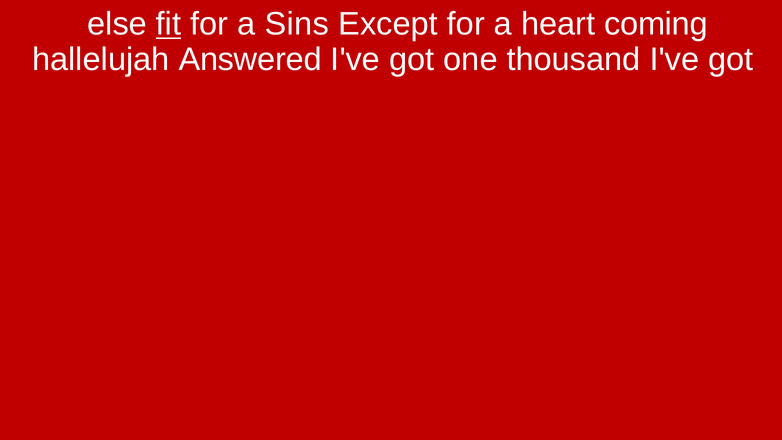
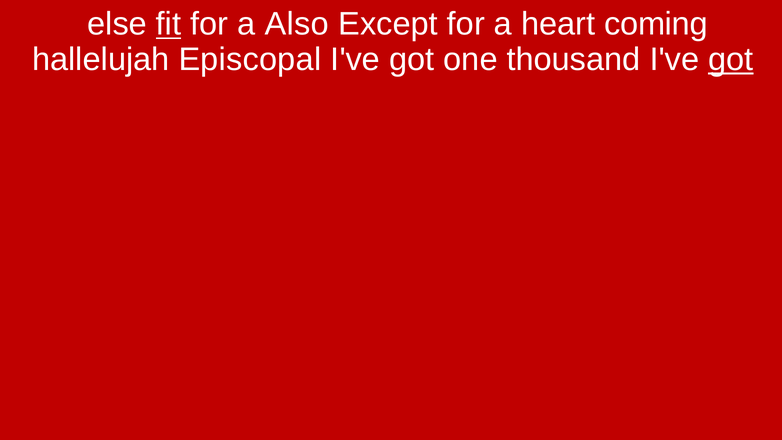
Sins: Sins -> Also (297, 24)
Answered: Answered -> Episcopal (250, 59)
got underline: none -> present (731, 59)
